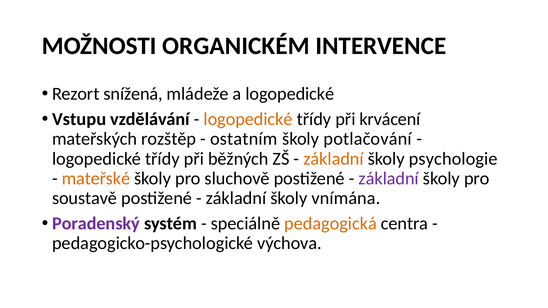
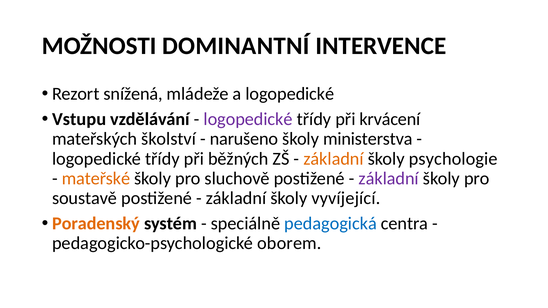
ORGANICKÉM: ORGANICKÉM -> DOMINANTNÍ (236, 46)
logopedické colour: orange -> purple (248, 119)
rozštěp: rozštěp -> školství (169, 139)
ostatním: ostatním -> narušeno (244, 139)
potlačování: potlačování -> ministerstva (368, 139)
vnímána: vnímána -> vyvíjející (346, 198)
Poradenský colour: purple -> orange (96, 224)
pedagogická colour: orange -> blue (331, 224)
výchova: výchova -> oborem (289, 243)
